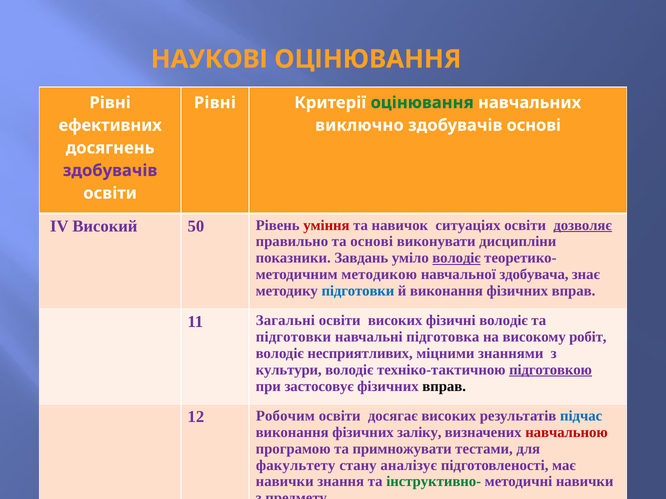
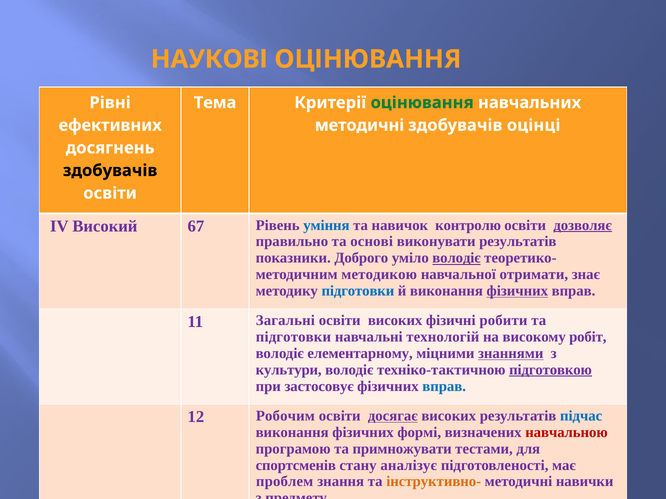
Рівні: Рівні -> Тема (215, 103)
виключно: виключно -> методичні (360, 125)
здобувачів основі: основі -> оцінці (534, 125)
здобувачів colour: purple -> black (110, 171)
50: 50 -> 67 (196, 226)
уміння colour: red -> blue (326, 225)
ситуаціях: ситуаціях -> контролю (468, 225)
виконувати дисципліни: дисципліни -> результатів (518, 242)
Завдань: Завдань -> Доброго (361, 258)
здобувача: здобувача -> отримати (534, 275)
фізичних underline: none -> present (517, 291)
фізичні володіє: володіє -> робити (503, 321)
підготовка: підготовка -> технологій (443, 337)
несприятливих: несприятливих -> елементарному (360, 354)
знаннями underline: none -> present (511, 354)
вправ colour: black -> blue (444, 387)
досягає underline: none -> present (393, 416)
заліку: заліку -> формі (419, 433)
факультету: факультету -> спортсменів (296, 466)
навички: навички -> проблем (285, 482)
інструктивно- colour: green -> orange (434, 482)
